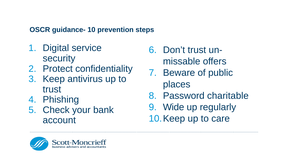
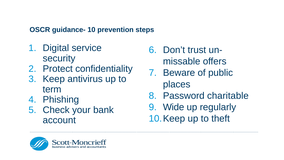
trust: trust -> term (52, 89)
care: care -> theft (221, 118)
